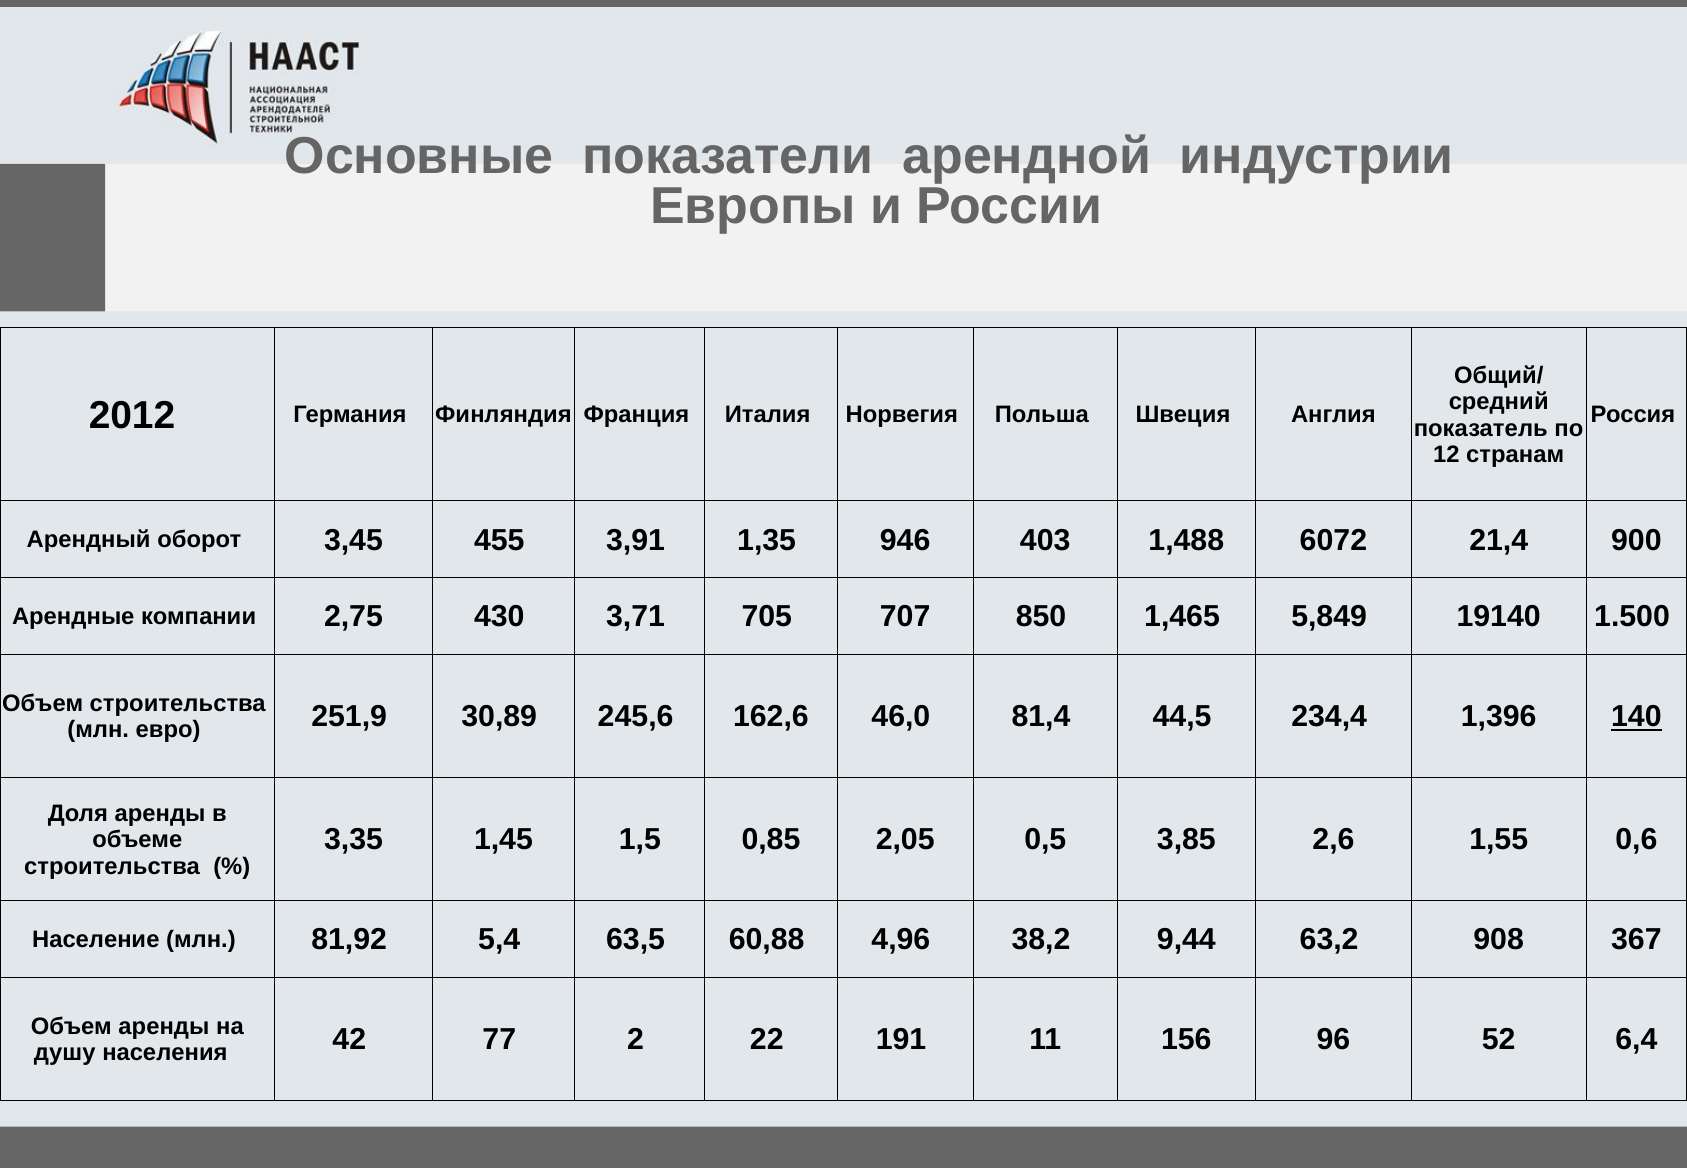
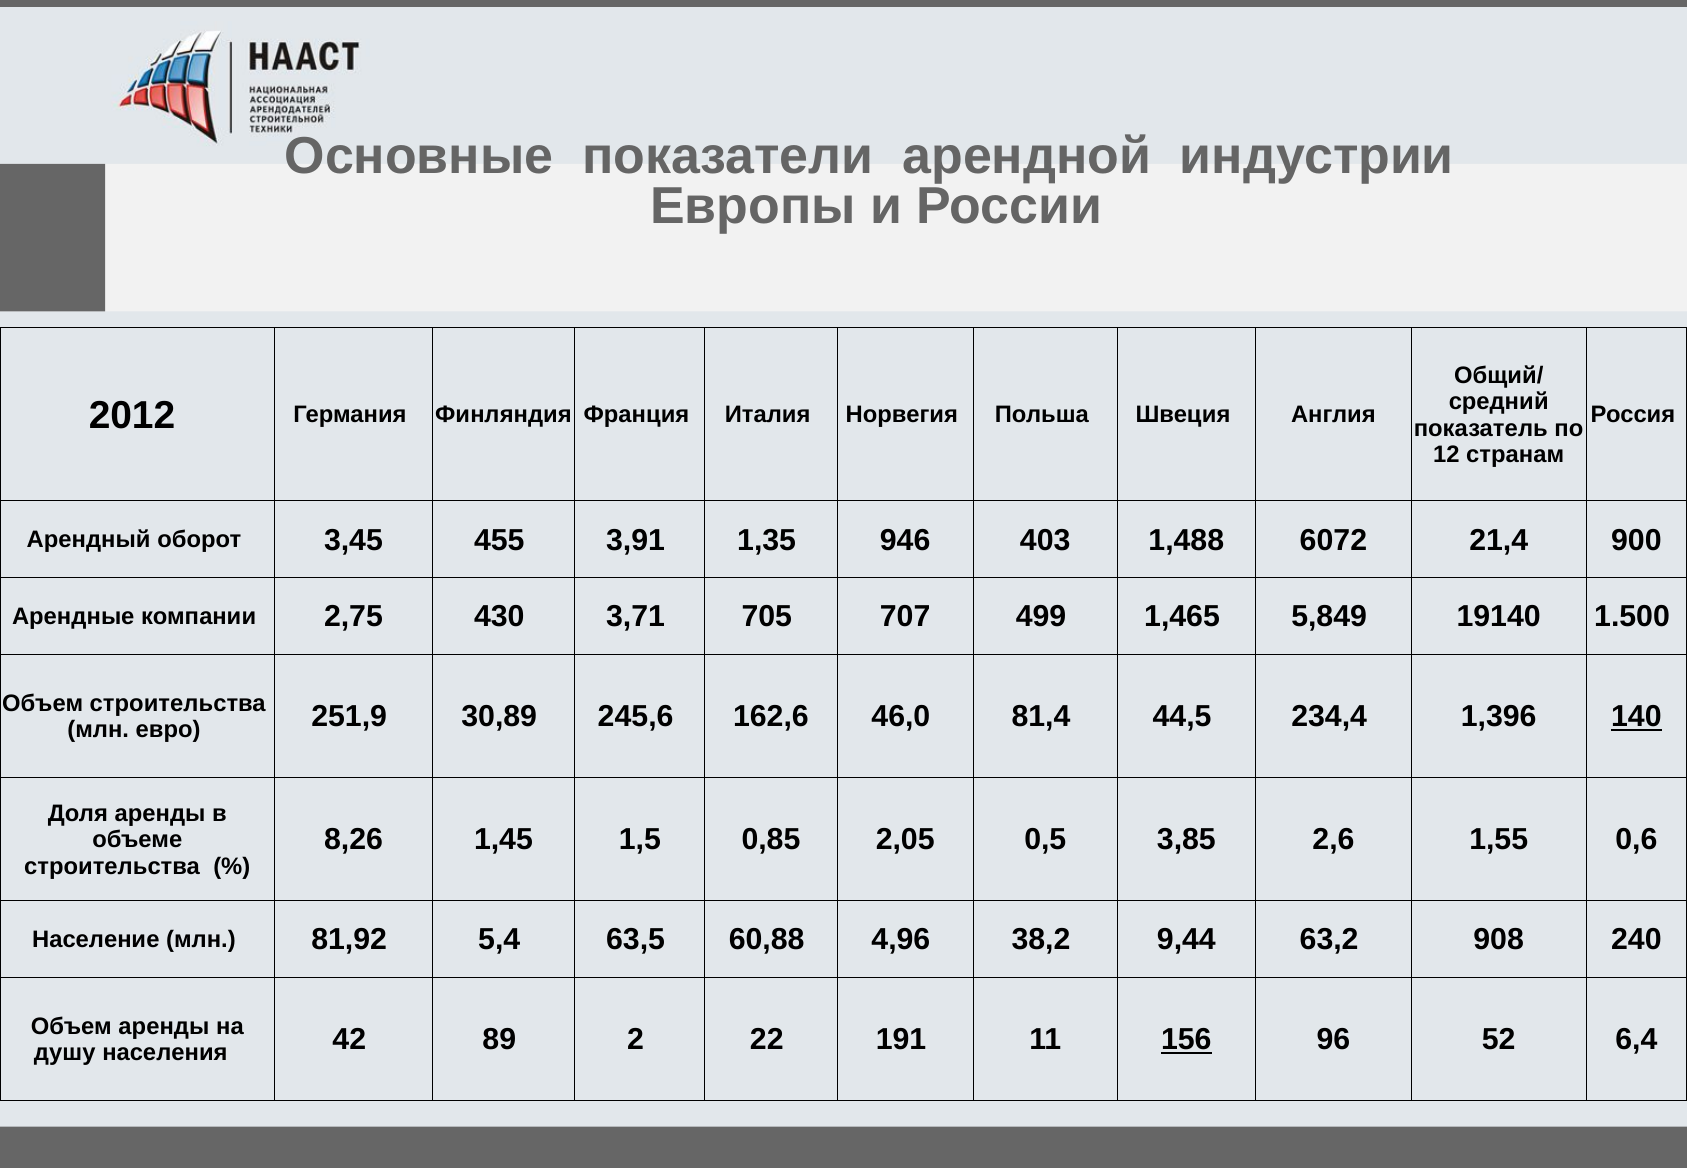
850: 850 -> 499 (1041, 617)
3,35: 3,35 -> 8,26 (354, 840)
367: 367 -> 240 (1636, 940)
77: 77 -> 89 (499, 1040)
156 underline: none -> present (1186, 1040)
